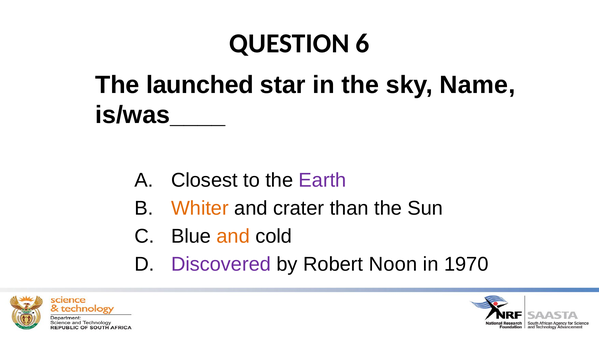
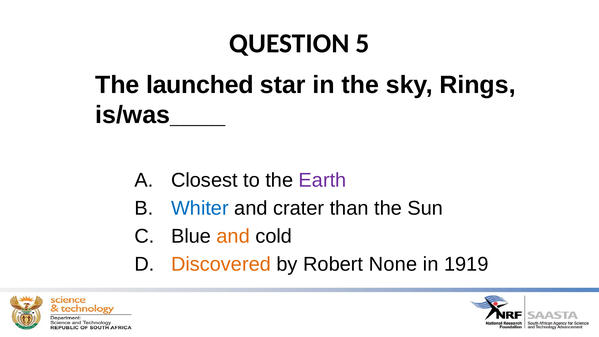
6: 6 -> 5 (363, 43)
Name: Name -> Rings (478, 85)
Whiter colour: orange -> blue (200, 208)
Discovered colour: purple -> orange (221, 264)
Noon: Noon -> None (393, 264)
1970: 1970 -> 1919 (466, 264)
